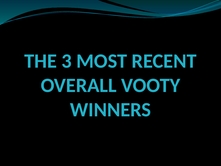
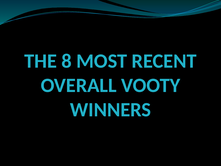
3: 3 -> 8 (67, 61)
